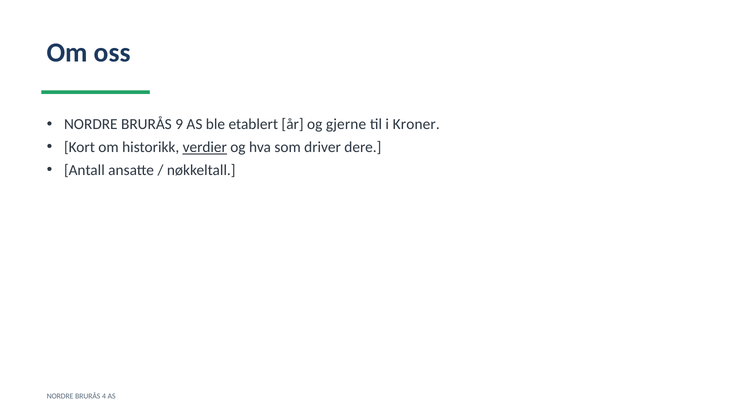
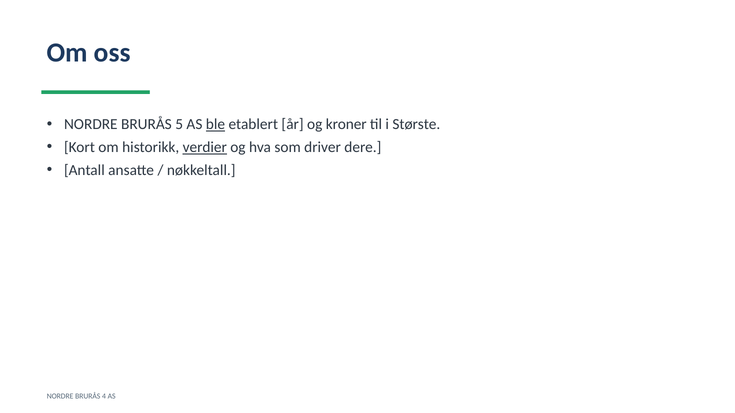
9: 9 -> 5 (179, 124)
ble underline: none -> present (215, 124)
gjerne: gjerne -> kroner (346, 124)
Kroner: Kroner -> Største (416, 124)
